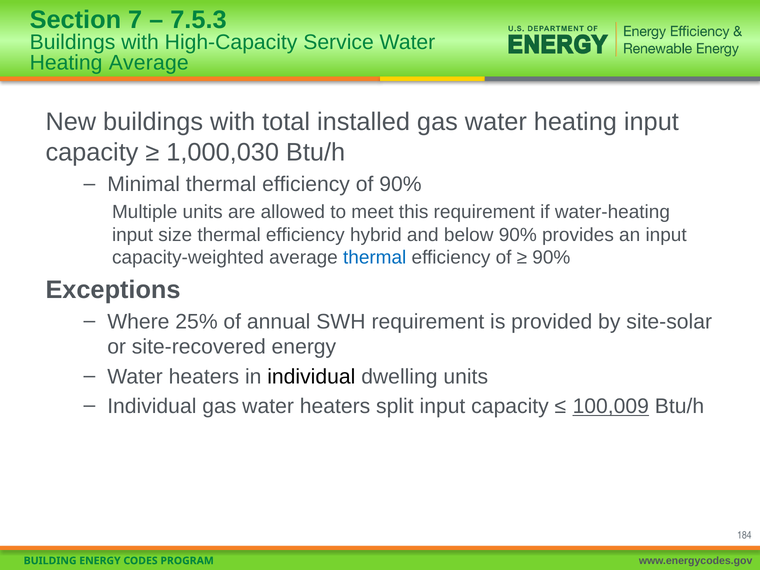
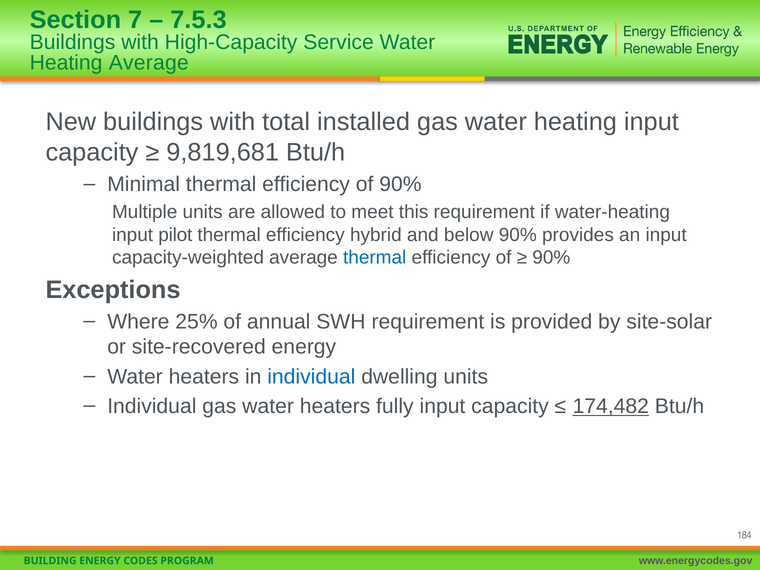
1,000,030: 1,000,030 -> 9,819,681 (223, 153)
size: size -> pilot (175, 235)
individual colour: black -> blue (311, 377)
split: split -> fully (395, 406)
100,009: 100,009 -> 174,482 (611, 406)
